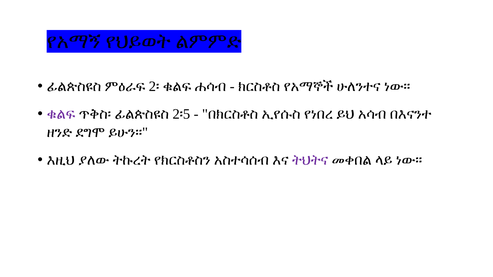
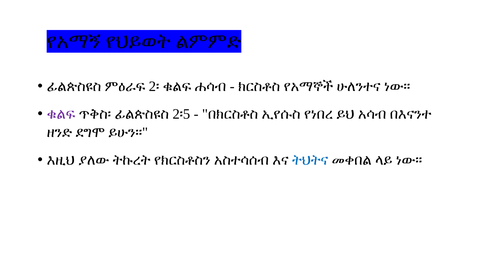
ትህትና colour: purple -> blue (310, 160)
